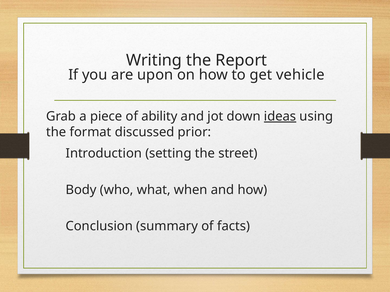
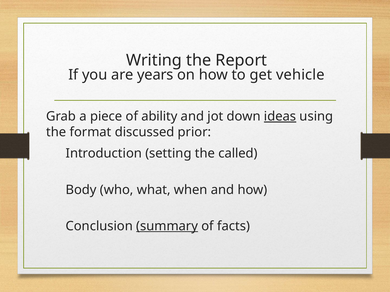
upon: upon -> years (155, 75)
street: street -> called (238, 154)
summary underline: none -> present (167, 226)
